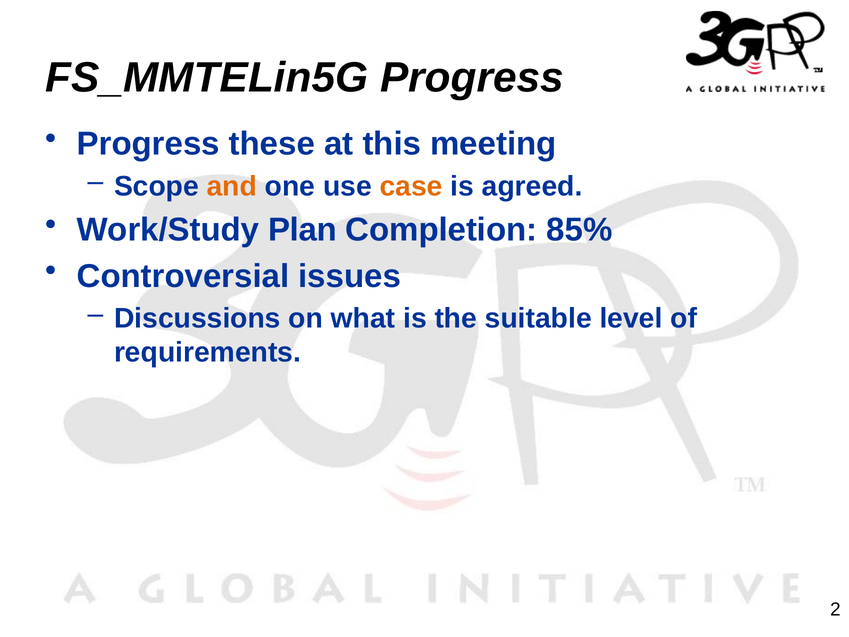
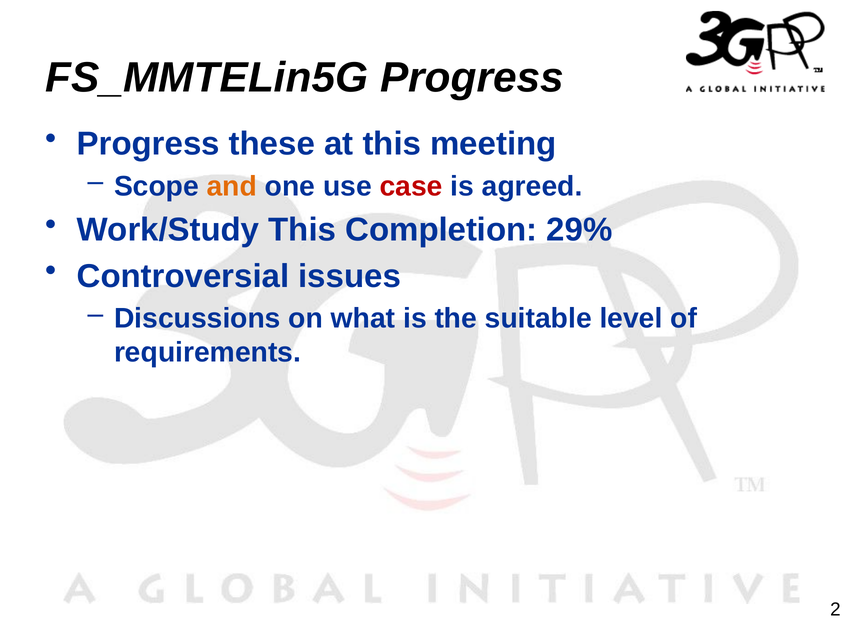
case colour: orange -> red (411, 186)
Work/Study Plan: Plan -> This (302, 230)
85%: 85% -> 29% (579, 230)
